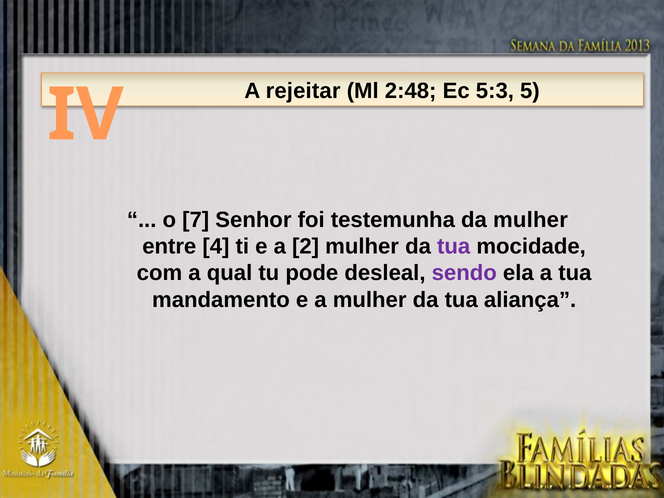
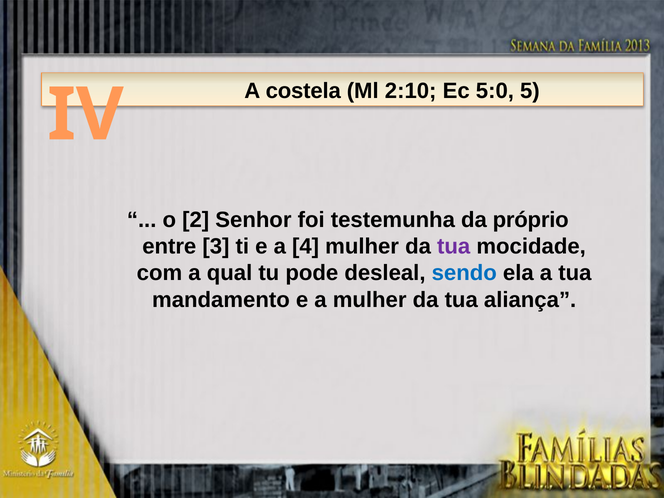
rejeitar: rejeitar -> costela (303, 91)
2:48: 2:48 -> 2:10 (411, 91)
5:3: 5:3 -> 5:0 (495, 91)
7: 7 -> 2 (196, 220)
da mulher: mulher -> próprio (531, 220)
4: 4 -> 3 (216, 247)
2: 2 -> 4 (306, 247)
sendo colour: purple -> blue (464, 273)
